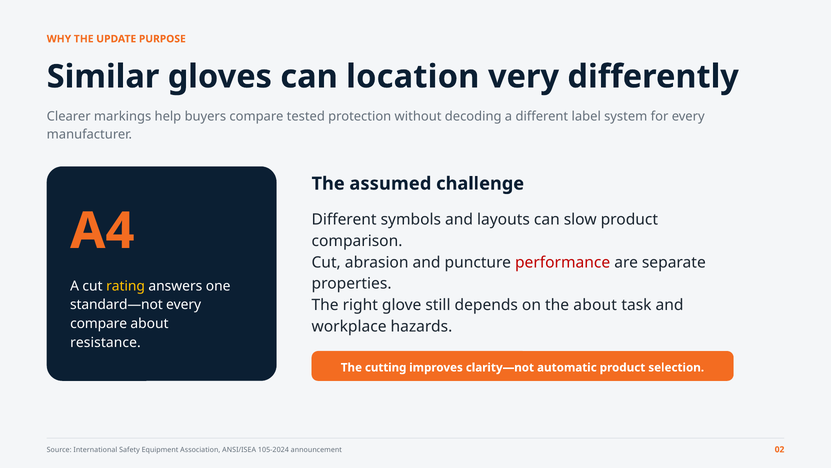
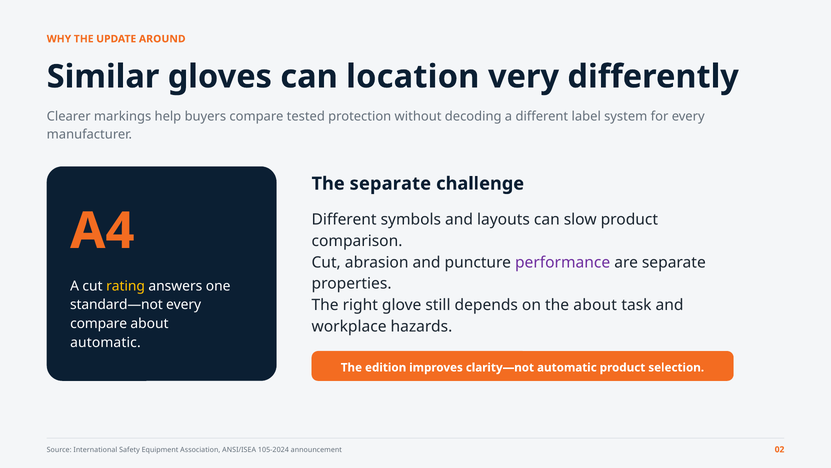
PURPOSE: PURPOSE -> AROUND (162, 39)
The assumed: assumed -> separate (390, 183)
performance colour: red -> purple (563, 262)
resistance: resistance -> automatic (105, 342)
cutting: cutting -> edition (386, 367)
